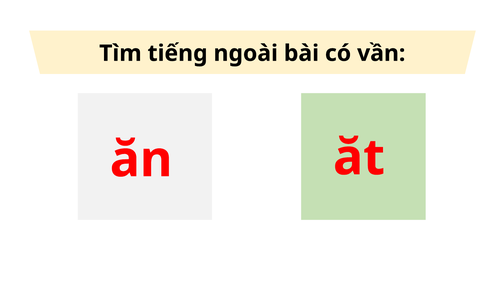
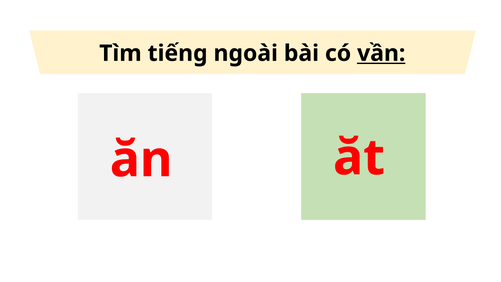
vần underline: none -> present (381, 53)
